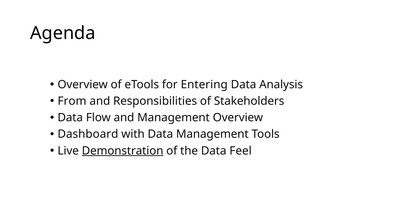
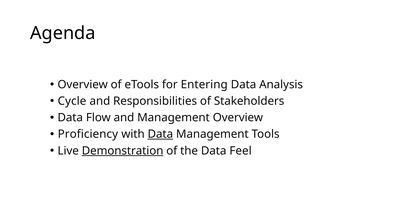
From: From -> Cycle (72, 101)
Dashboard: Dashboard -> Proficiency (88, 134)
Data underline: none -> present (160, 134)
